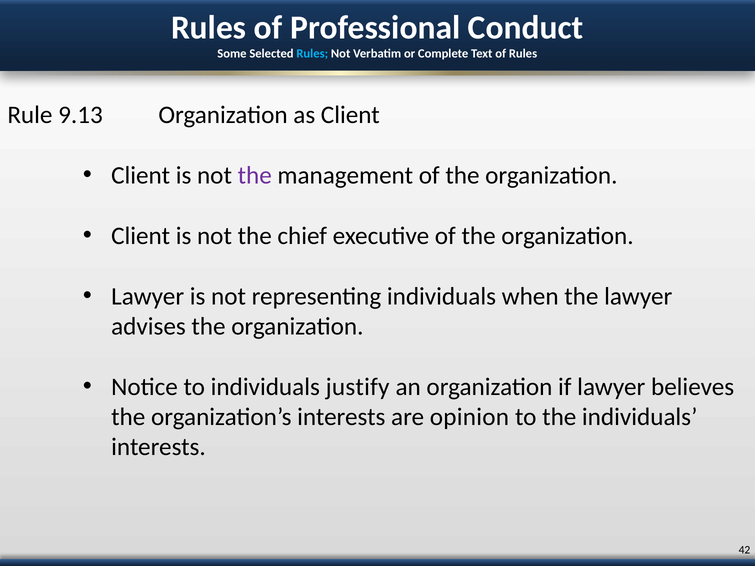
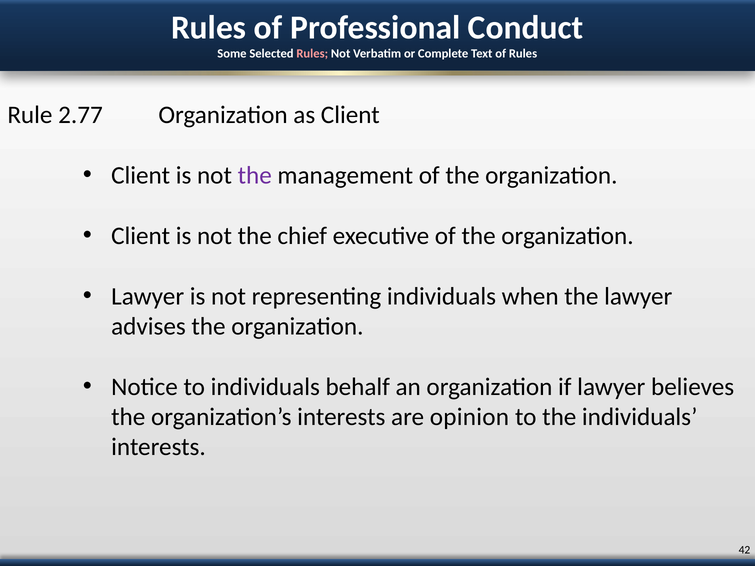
Rules colour: light blue -> pink (312, 54)
9.13: 9.13 -> 2.77 (80, 115)
justify: justify -> behalf (358, 387)
